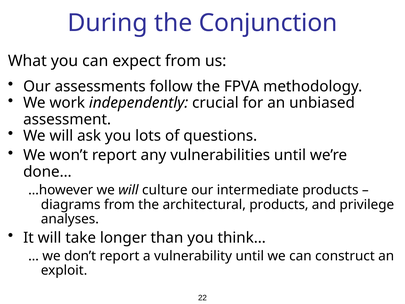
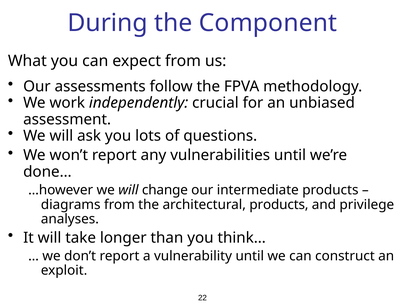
Conjunction: Conjunction -> Component (268, 23)
culture: culture -> change (165, 190)
